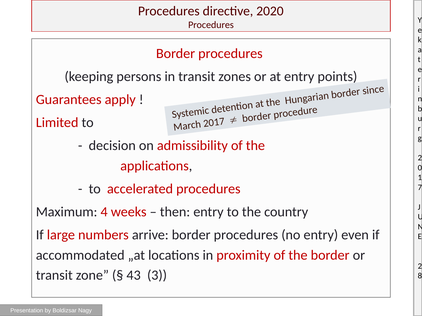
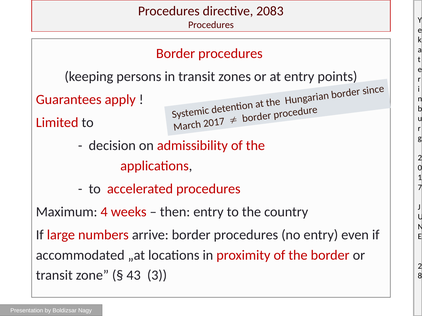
2020: 2020 -> 2083 (270, 11)
